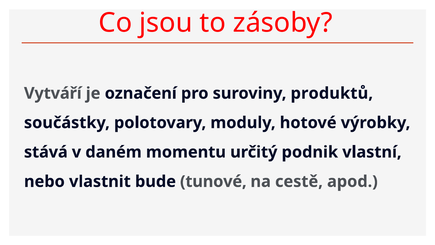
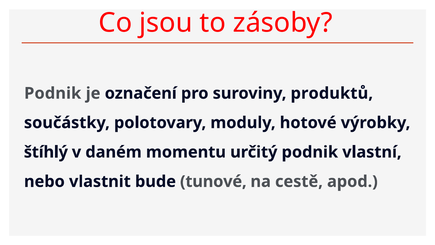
Vytváří: Vytváří -> Podnik (53, 93)
stává: stává -> štíhlý (46, 152)
